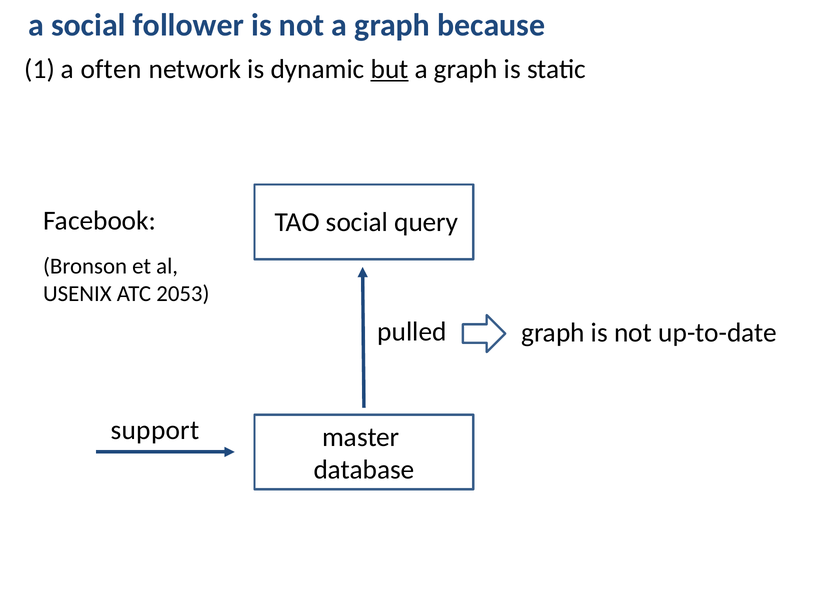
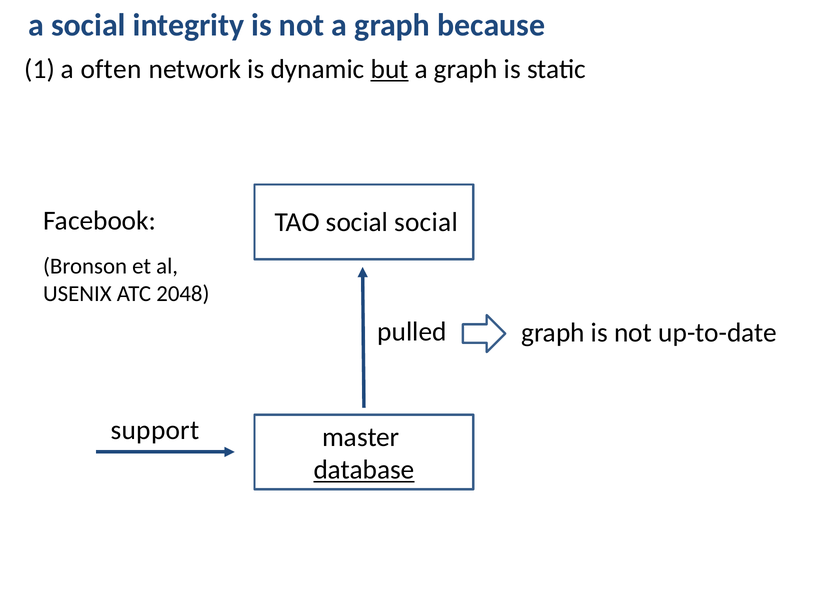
follower: follower -> integrity (188, 25)
social query: query -> social (426, 222)
2053: 2053 -> 2048 (183, 293)
database underline: none -> present (364, 470)
